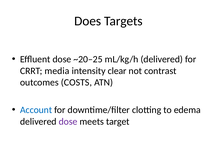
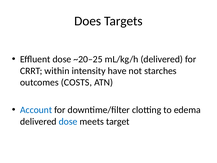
media: media -> within (57, 71)
clear: clear -> have (117, 71)
contrast: contrast -> starches (160, 71)
dose colour: purple -> blue (68, 121)
